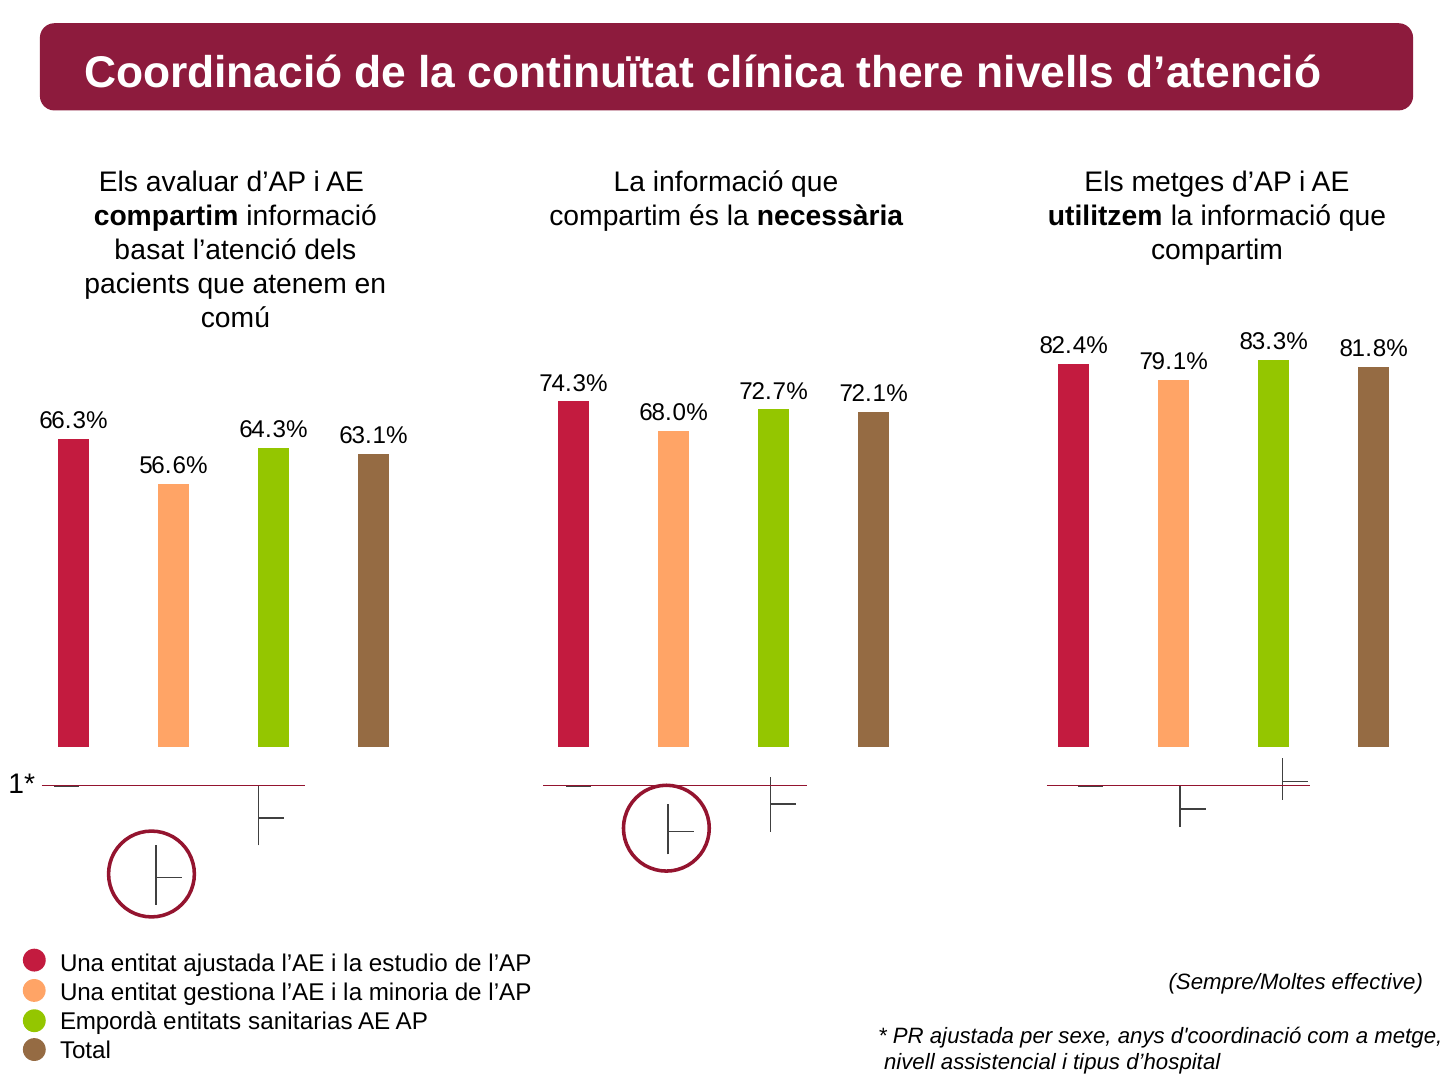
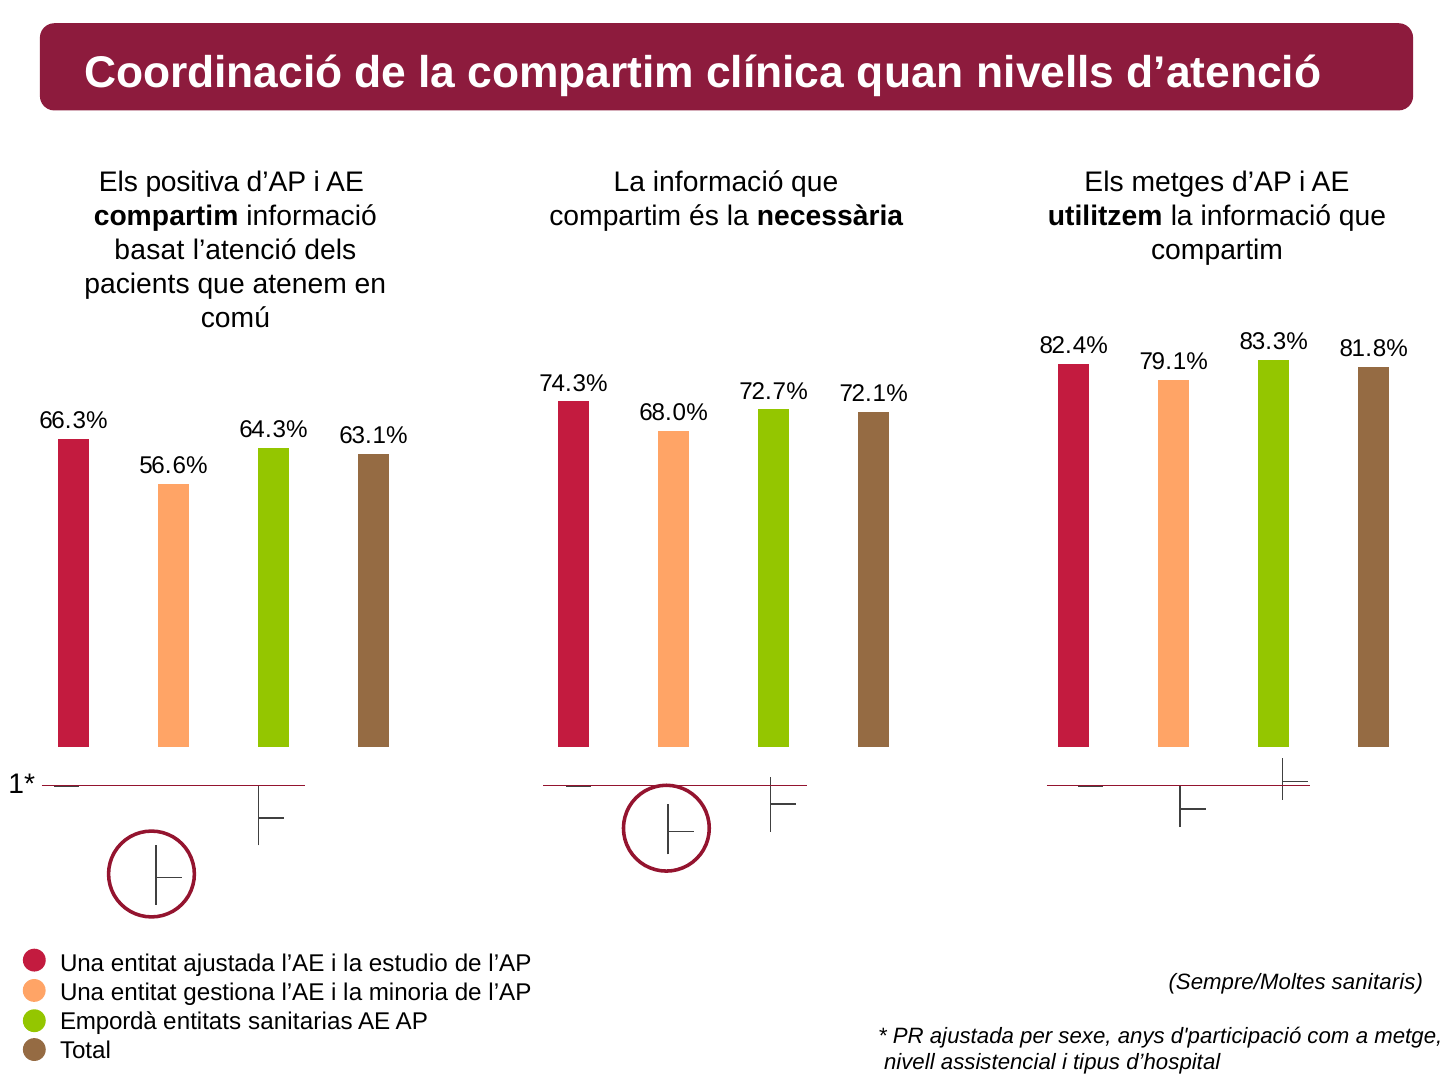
la continuïtat: continuïtat -> compartim (581, 73)
there: there -> quan (910, 73)
avaluar: avaluar -> positiva (192, 182)
effective: effective -> sanitaris (1377, 982)
d'coordinació: d'coordinació -> d'participació (1236, 1036)
